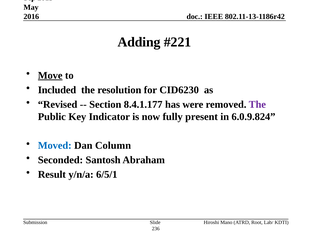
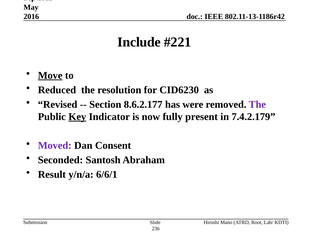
Adding: Adding -> Include (139, 42)
Included: Included -> Reduced (57, 90)
8.4.1.177: 8.4.1.177 -> 8.6.2.177 (143, 104)
Key underline: none -> present (77, 117)
6.0.9.824: 6.0.9.824 -> 7.4.2.179 (253, 117)
Moved colour: blue -> purple (55, 145)
Column: Column -> Consent (113, 145)
6/5/1: 6/5/1 -> 6/6/1 (107, 174)
